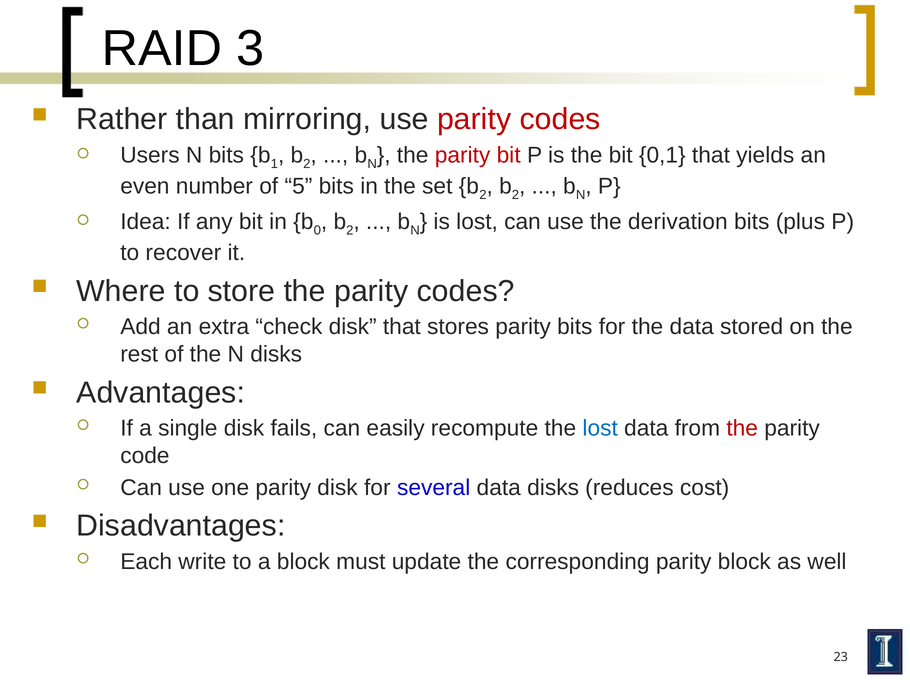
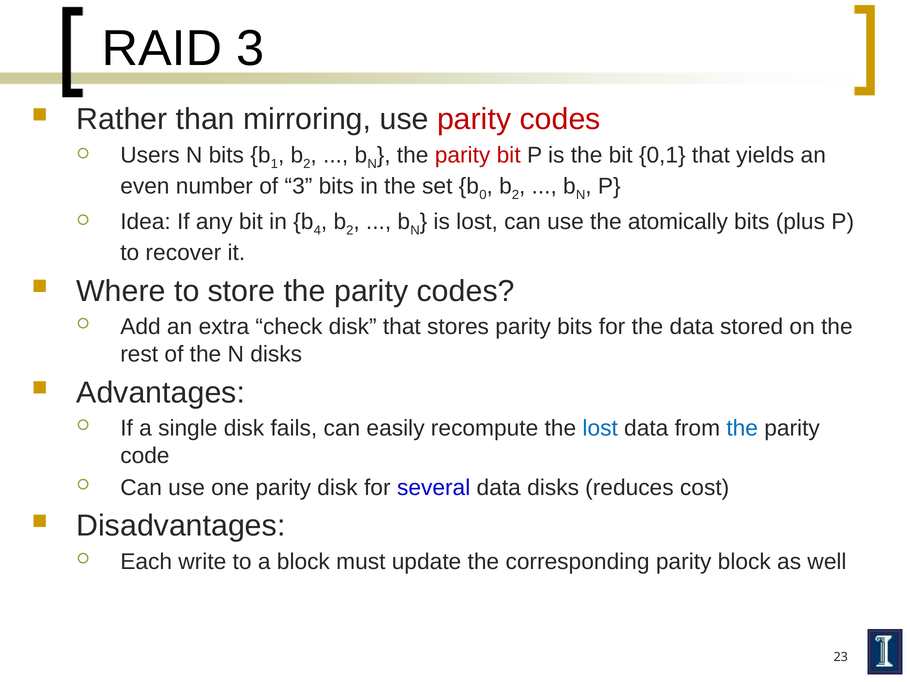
of 5: 5 -> 3 (298, 186)
2: 2 -> 0 (483, 195)
0: 0 -> 4 (317, 231)
derivation: derivation -> atomically (678, 222)
the colour: red -> blue (742, 429)
